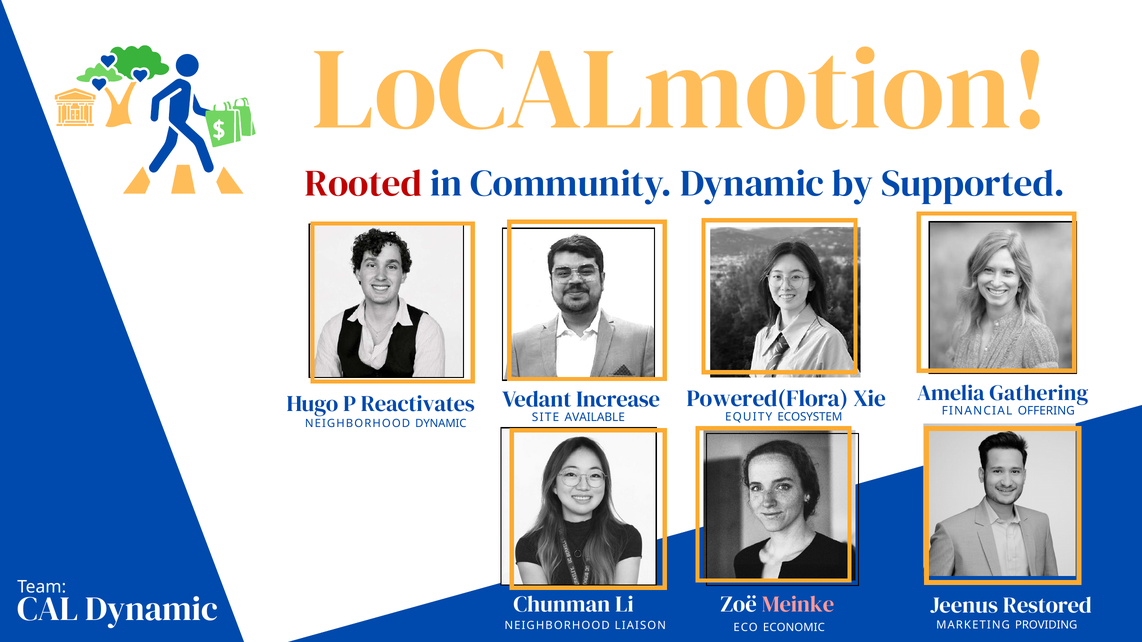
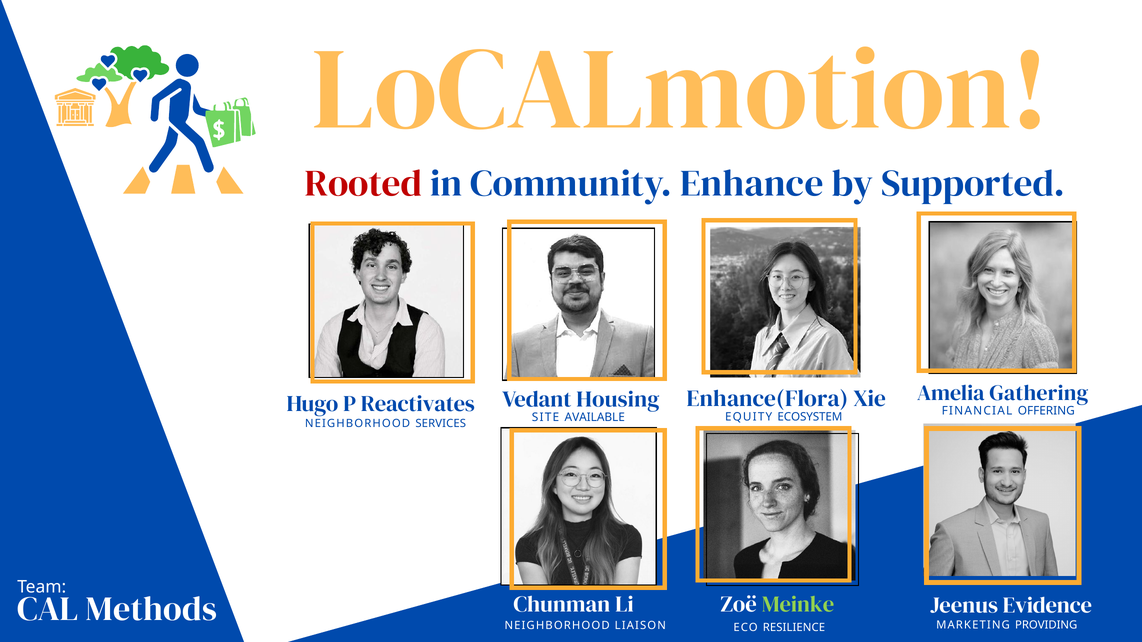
Community Dynamic: Dynamic -> Enhance (752, 184)
Powered(Flora: Powered(Flora -> Enhance(Flora (768, 399)
Increase: Increase -> Housing (618, 400)
NEIGHBORHOOD DYNAMIC: DYNAMIC -> SERVICES (441, 424)
Meinke colour: pink -> light green (798, 605)
CAL Dynamic: Dynamic -> Methods (151, 609)
Restored: Restored -> Evidence (1047, 606)
ECONOMIC: ECONOMIC -> RESILIENCE (794, 628)
